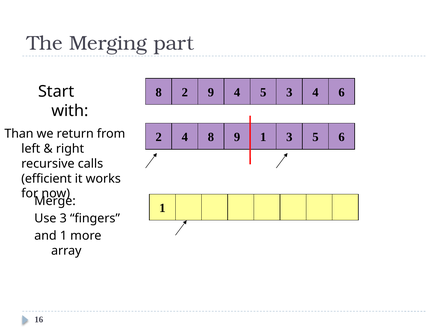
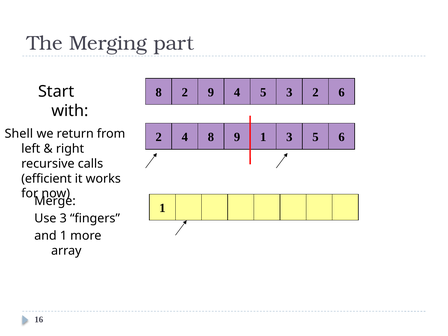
3 4: 4 -> 2 (315, 92)
Than: Than -> Shell (19, 134)
